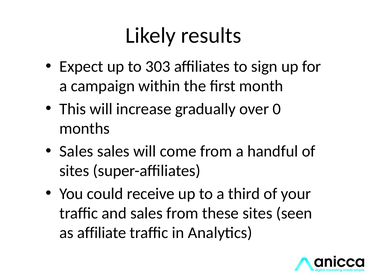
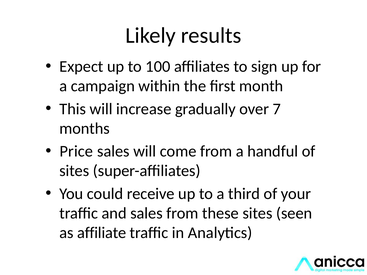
303: 303 -> 100 (158, 67)
0: 0 -> 7 (277, 109)
Sales: Sales -> Price (76, 151)
